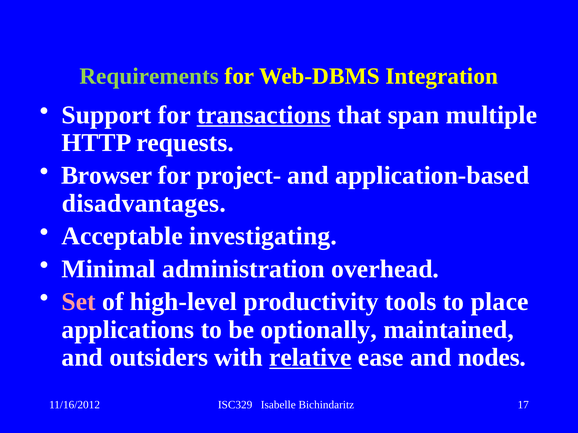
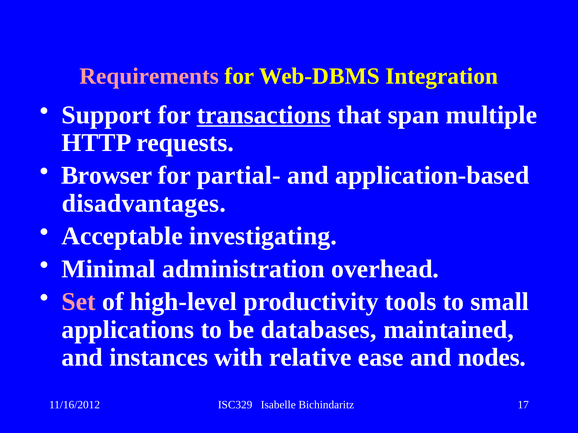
Requirements colour: light green -> pink (149, 76)
project-: project- -> partial- (239, 176)
place: place -> small (500, 302)
optionally: optionally -> databases (319, 330)
outsiders: outsiders -> instances (159, 358)
relative underline: present -> none (310, 358)
